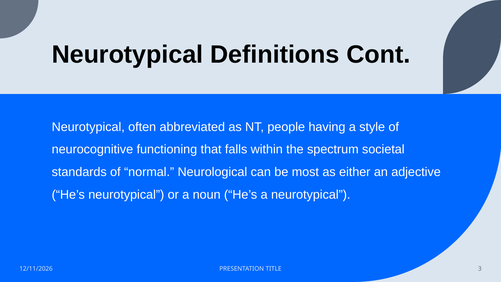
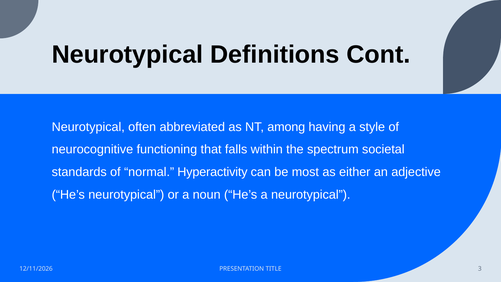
people: people -> among (286, 127)
Neurological: Neurological -> Hyperactivity (212, 172)
